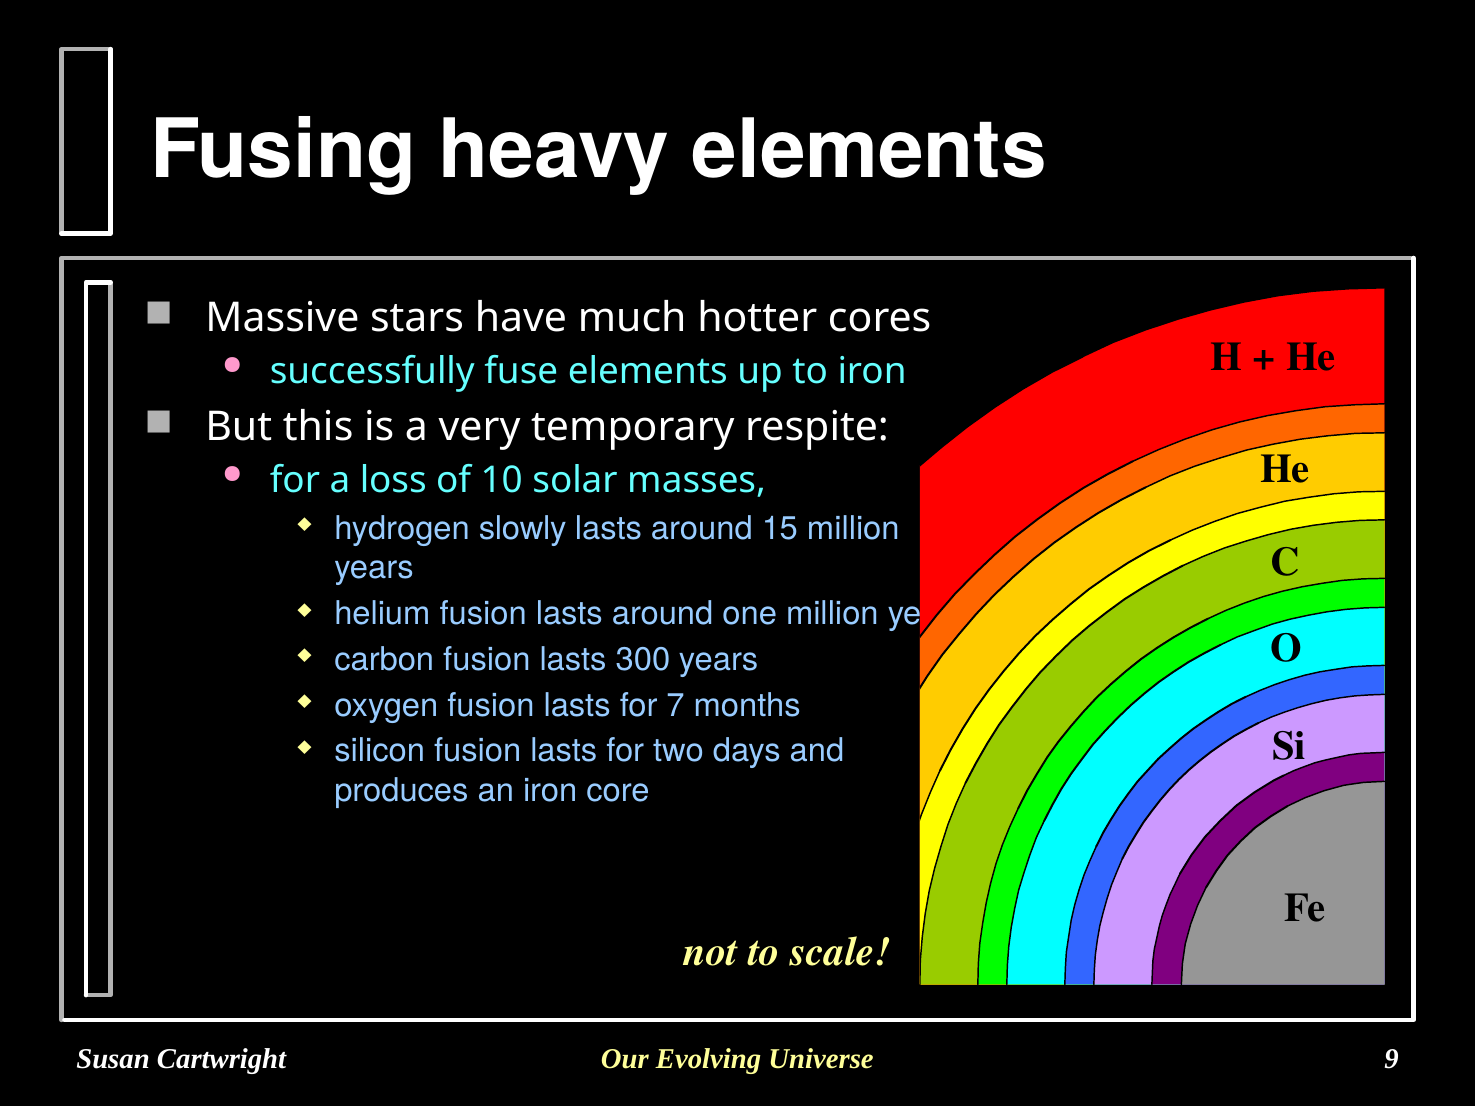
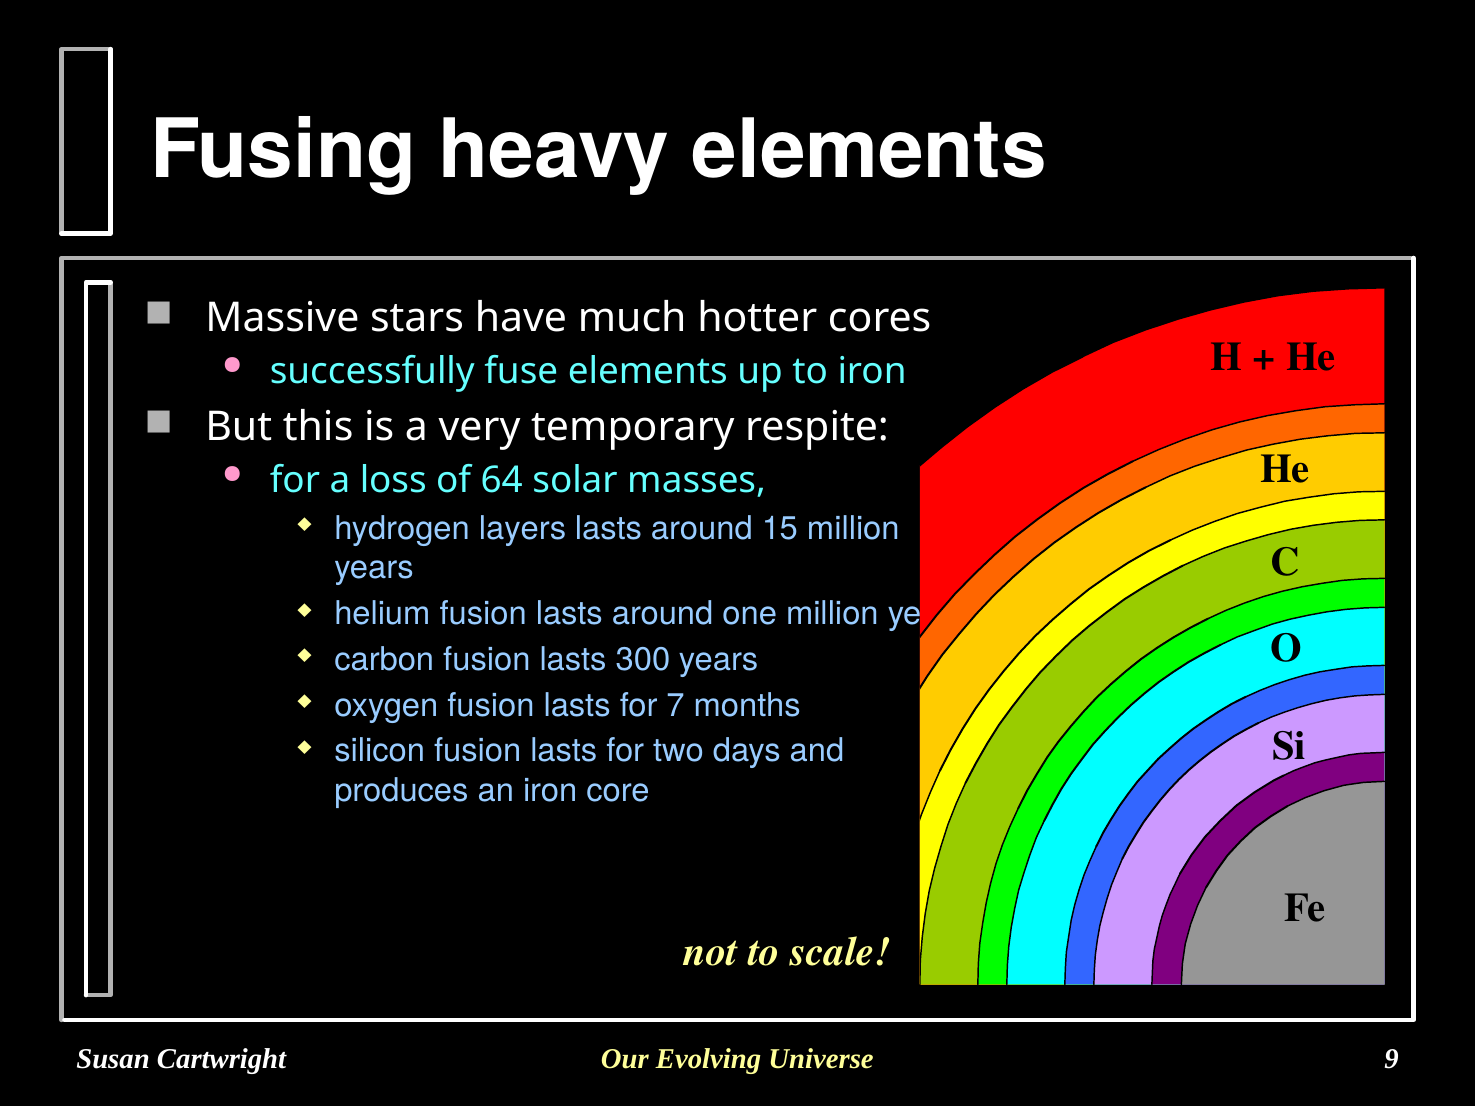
10: 10 -> 64 (502, 480)
slowly: slowly -> layers (522, 528)
